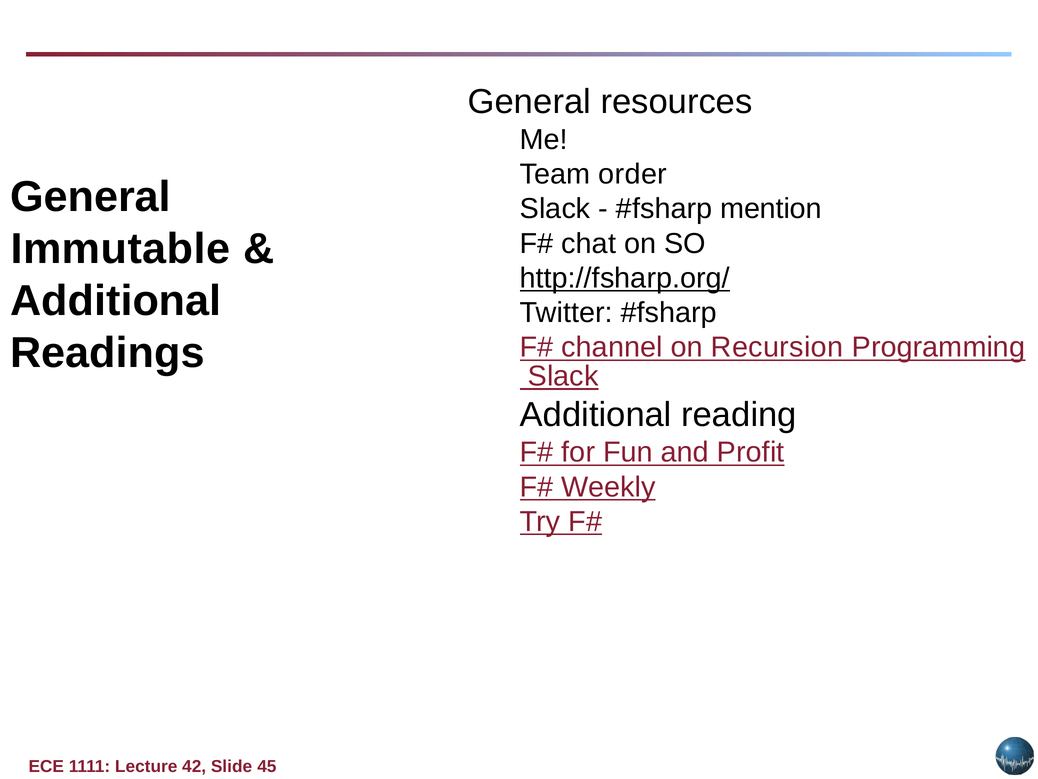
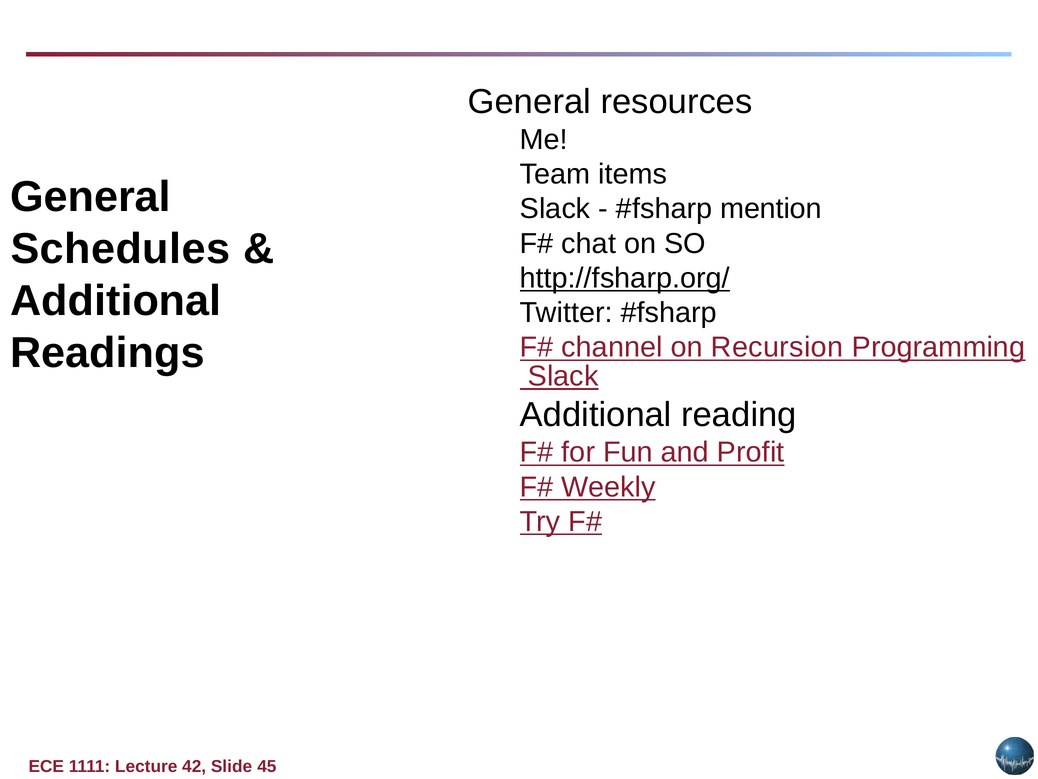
order: order -> items (633, 174)
Immutable: Immutable -> Schedules (120, 249)
